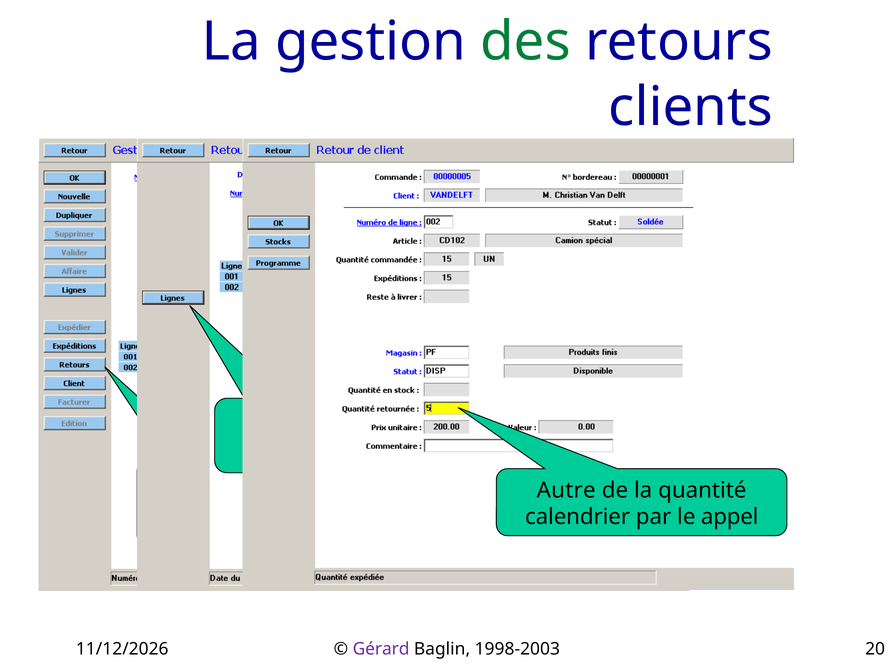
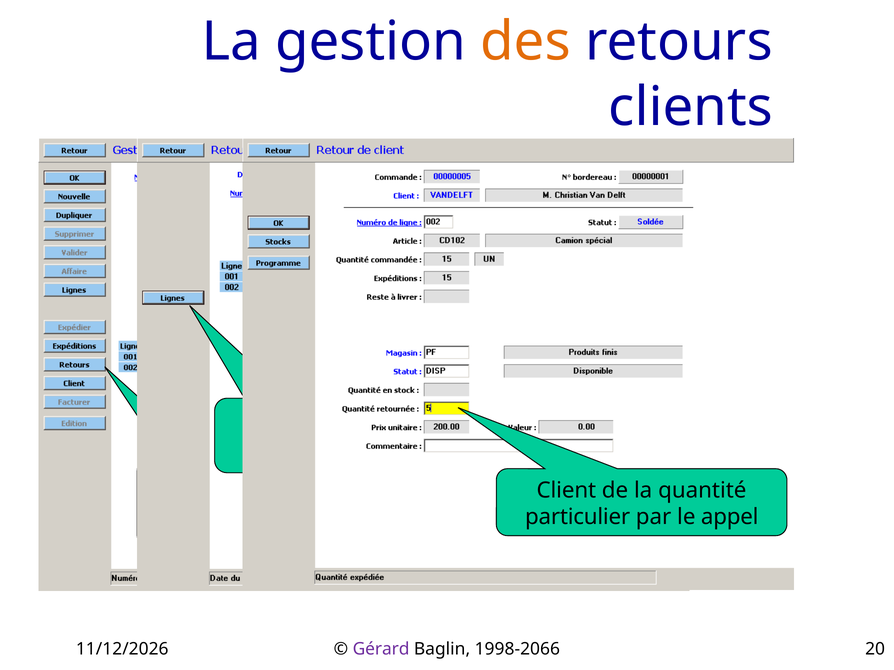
des colour: green -> orange (526, 42)
Autre: Autre -> Client (566, 491)
calendrier: calendrier -> particulier (578, 518)
1998-2003: 1998-2003 -> 1998-2066 (517, 649)
